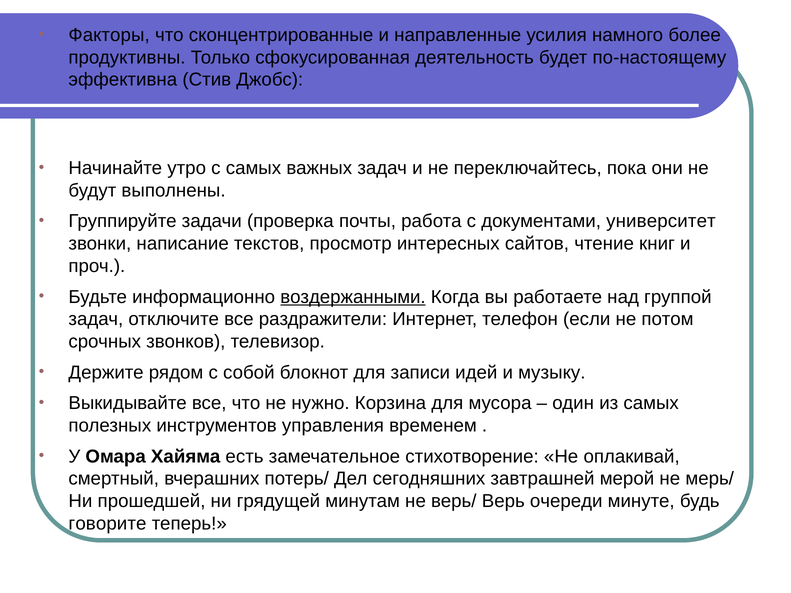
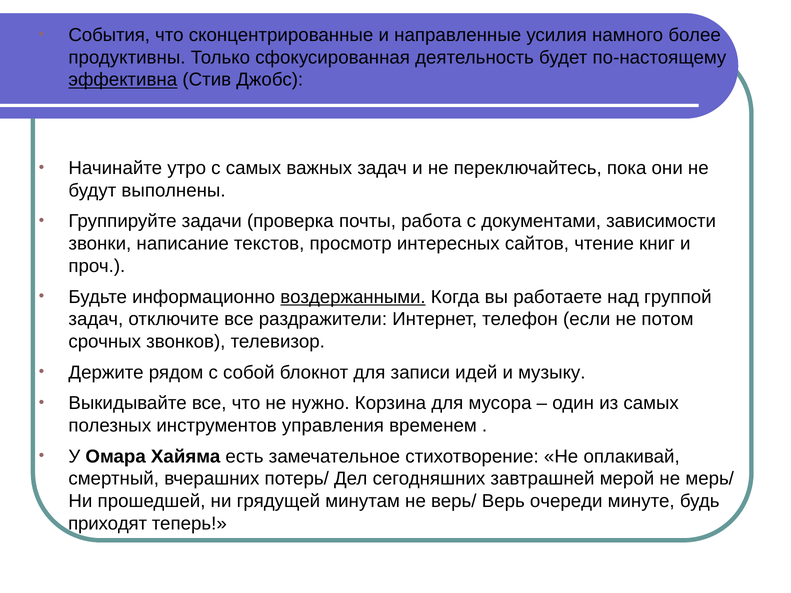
Факторы: Факторы -> События (109, 35)
эффективна underline: none -> present (123, 80)
университет: университет -> зависимости (661, 221)
говорите: говорите -> приходят (108, 524)
